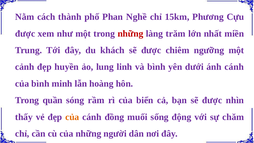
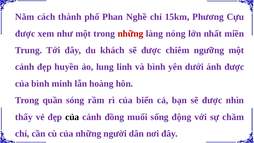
trăm: trăm -> nóng (176, 34)
ánh cánh: cánh -> được (234, 67)
của colour: orange -> black (72, 117)
